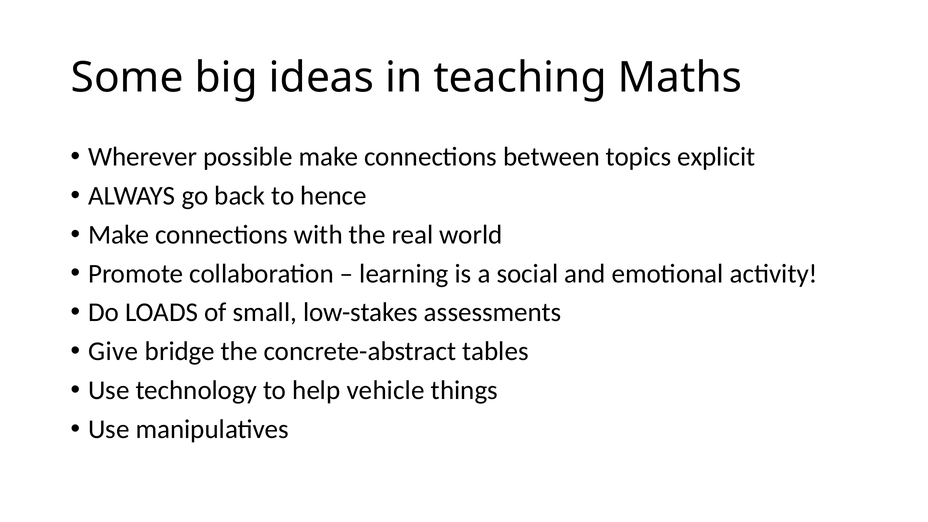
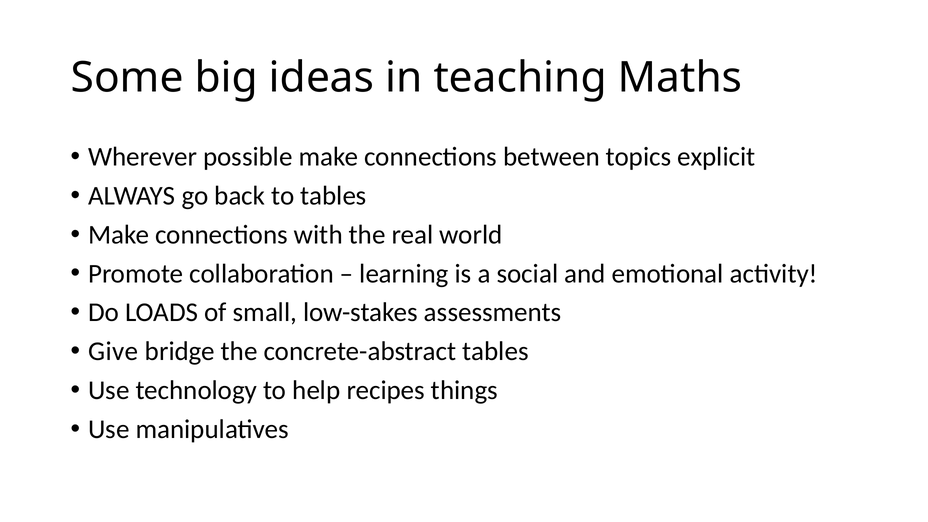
to hence: hence -> tables (333, 196)
vehicle: vehicle -> recipes (386, 390)
